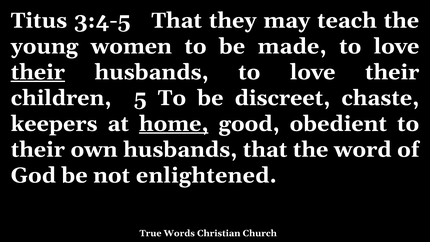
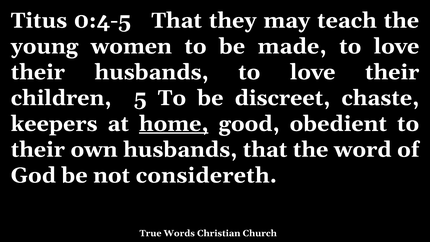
3:4-5: 3:4-5 -> 0:4-5 (102, 21)
their underline: present -> none (38, 72)
enlightened: enlightened -> considereth (206, 175)
